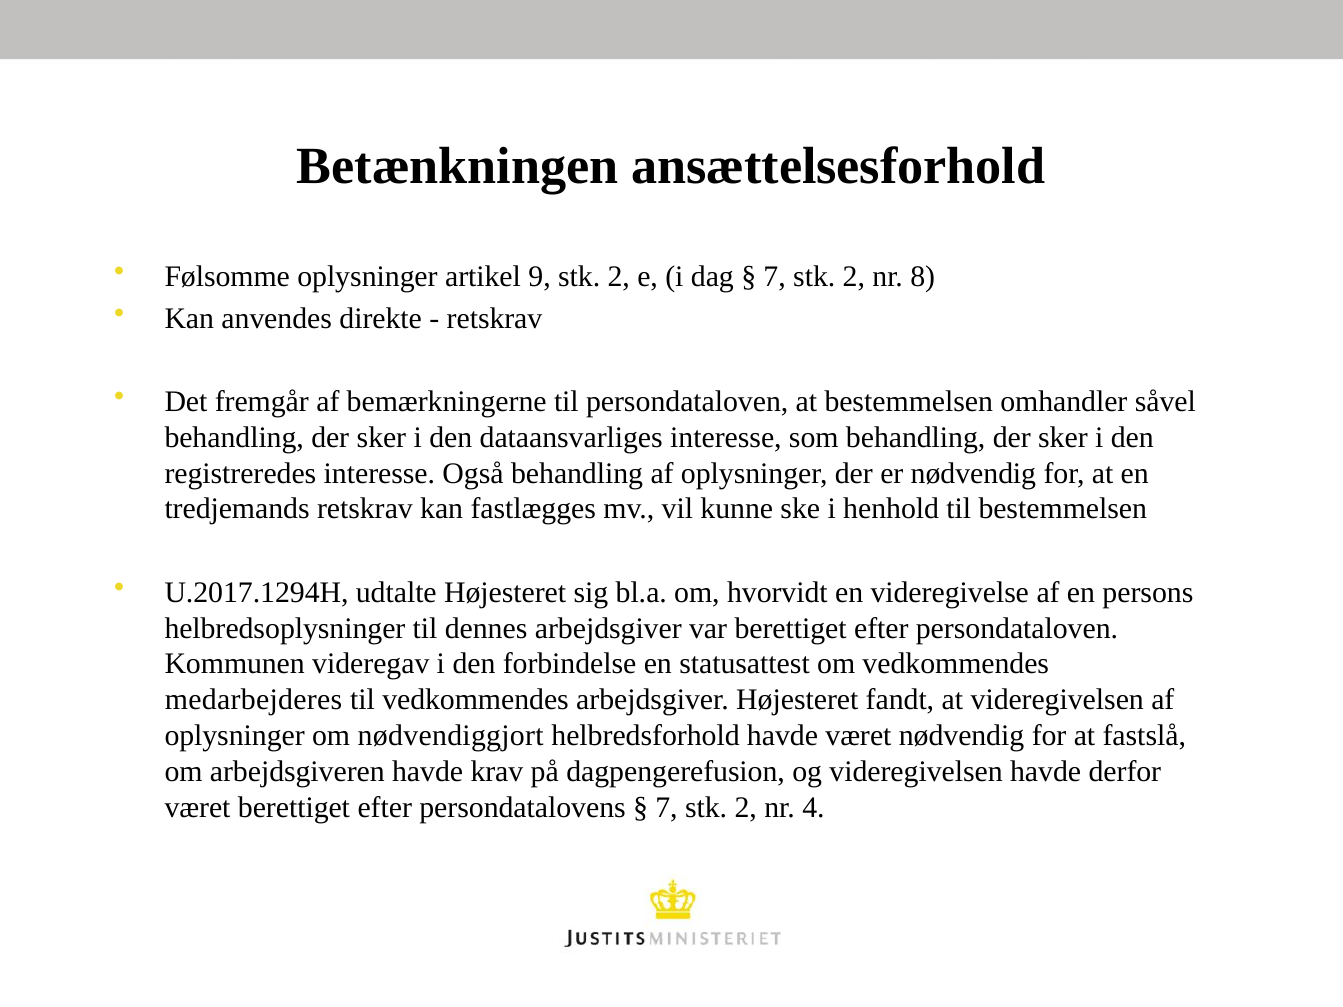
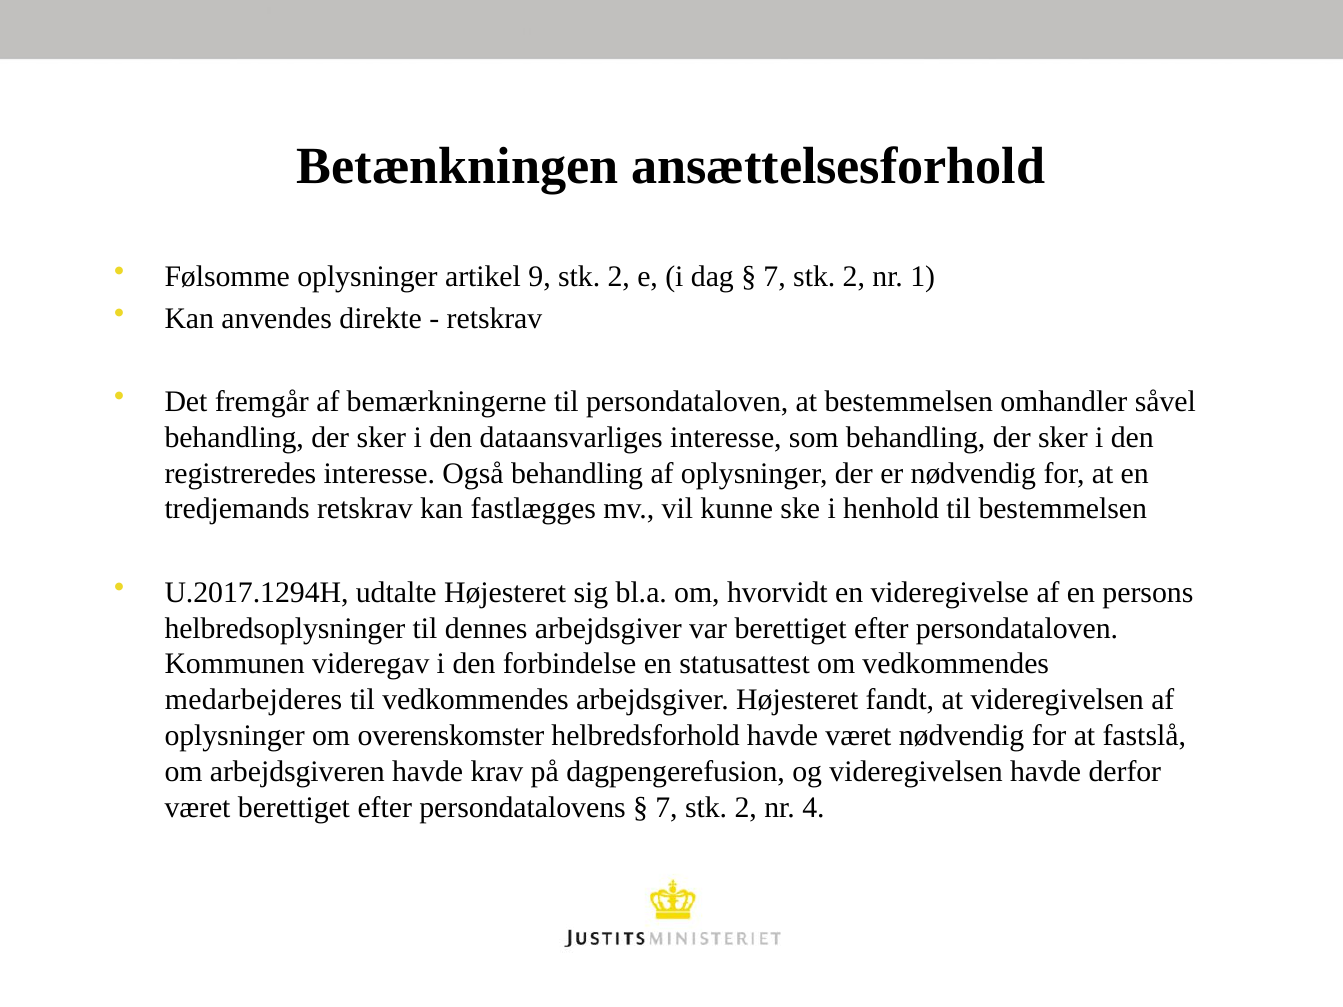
8: 8 -> 1 (923, 276)
nødvendiggjort: nødvendiggjort -> overenskomster (451, 736)
